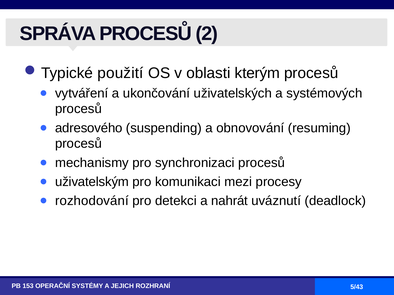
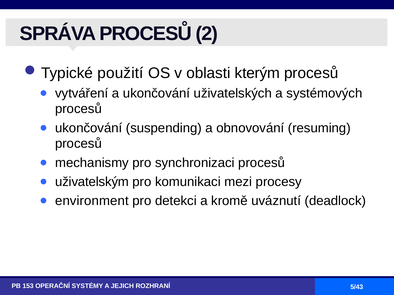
adresového: adresového -> ukončování (89, 128)
rozhodování: rozhodování -> environment (92, 201)
nahrát: nahrát -> kromě (229, 201)
